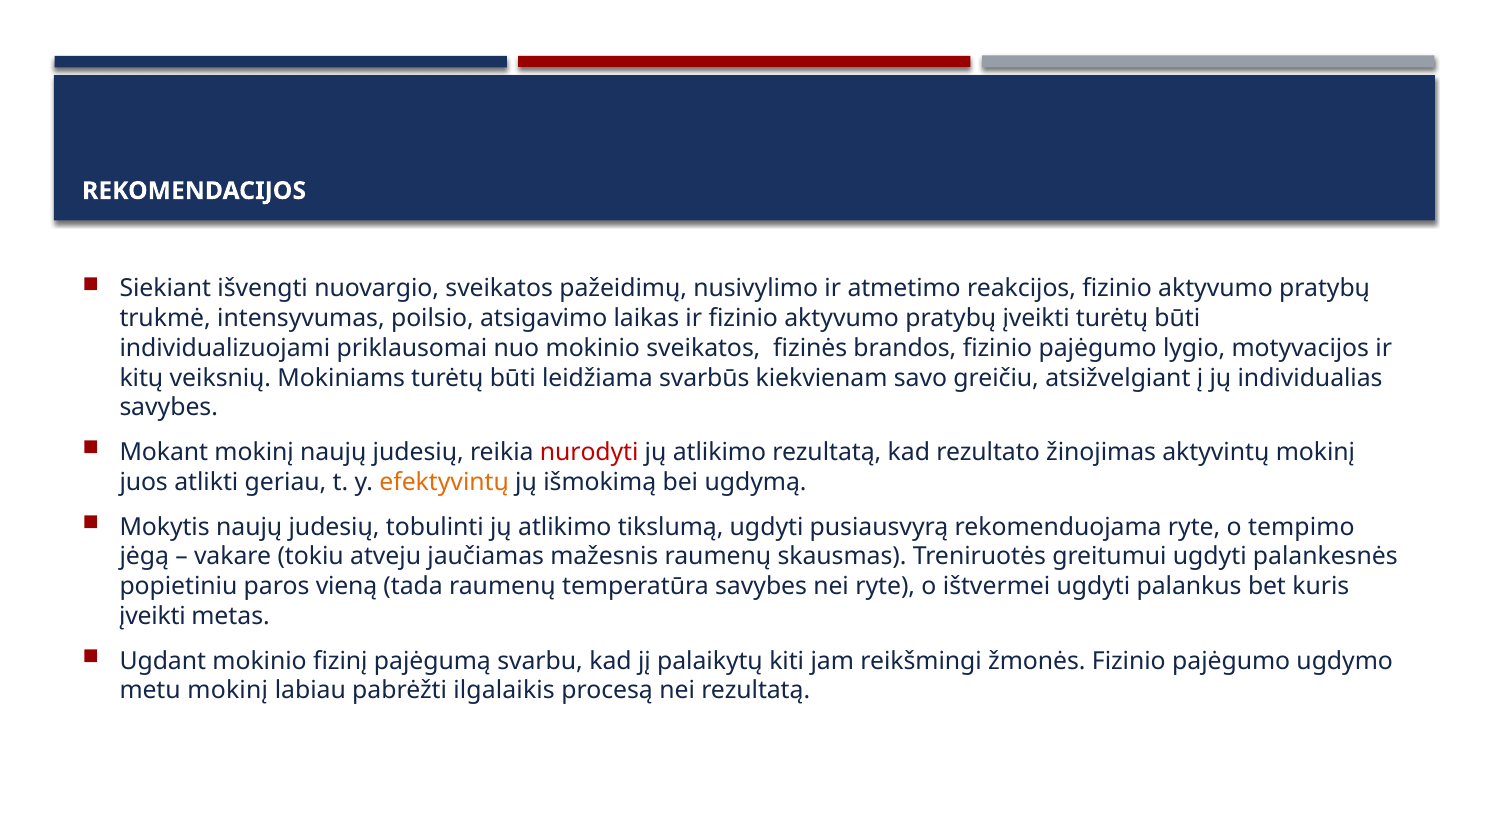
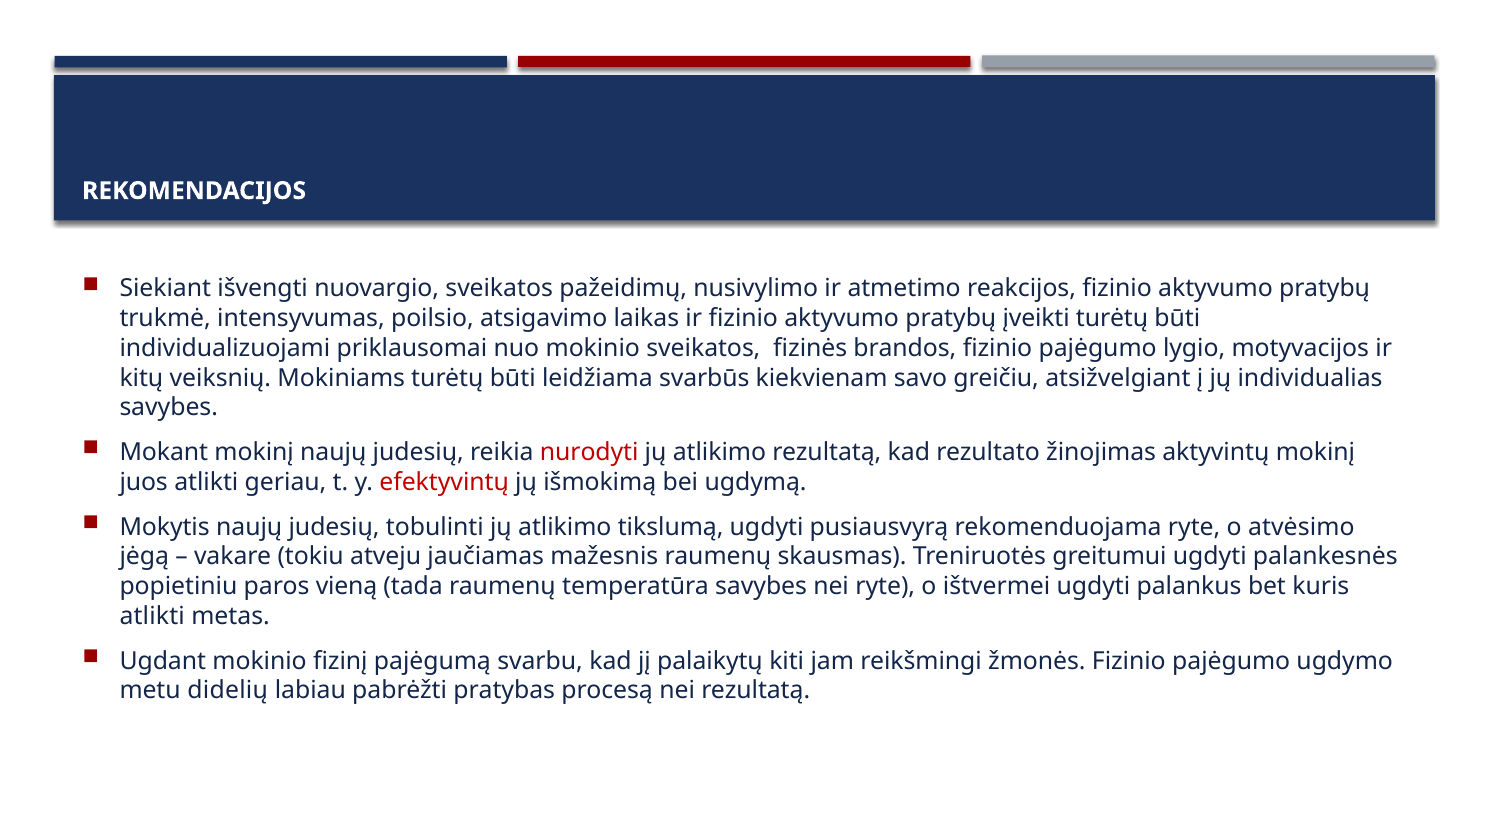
efektyvintų colour: orange -> red (444, 482)
tempimo: tempimo -> atvėsimo (1301, 527)
įveikti: įveikti -> atlikti (152, 616)
metu mokinį: mokinį -> didelių (228, 690)
ilgalaikis: ilgalaikis -> pratybas (504, 690)
